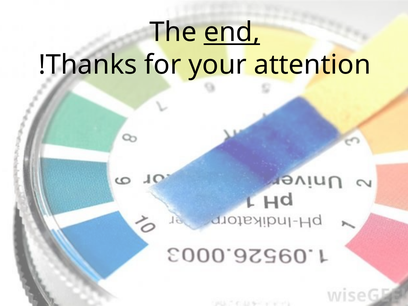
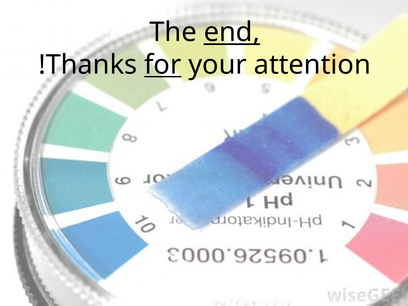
for underline: none -> present (163, 65)
